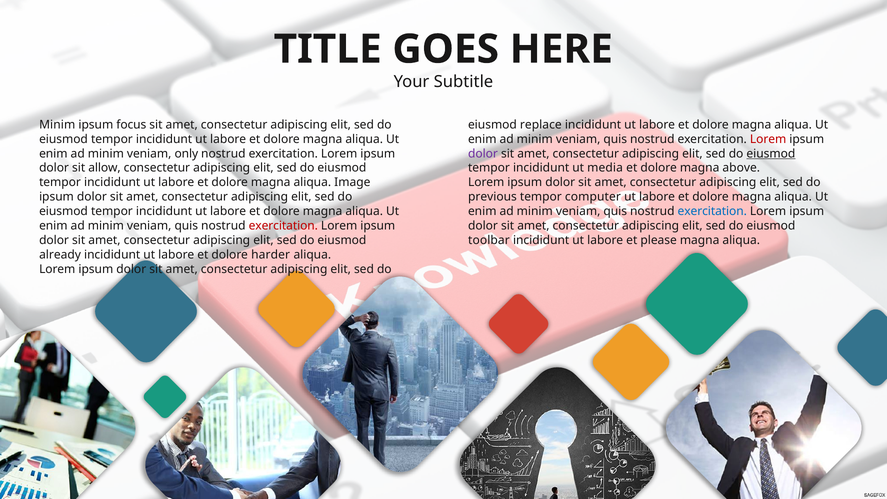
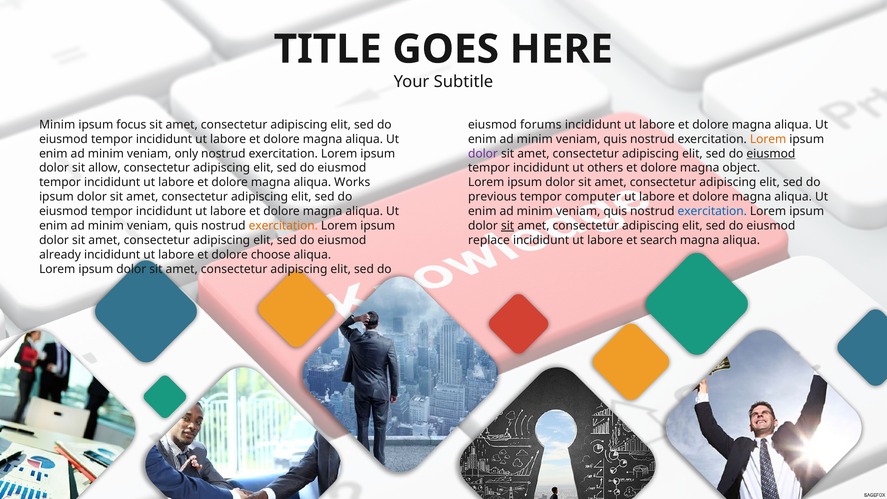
replace: replace -> forums (541, 125)
Lorem colour: red -> orange (768, 139)
media: media -> others (605, 168)
above: above -> object (741, 168)
Image: Image -> Works (352, 182)
exercitation colour: red -> orange (283, 226)
sit underline: none -> present (508, 226)
toolbar: toolbar -> replace (489, 240)
please: please -> search (659, 240)
harder: harder -> choose (271, 255)
